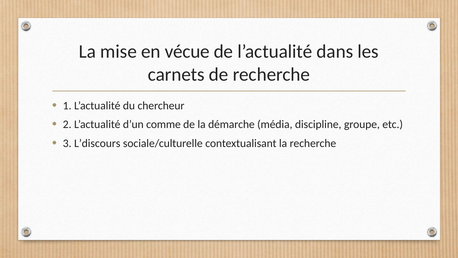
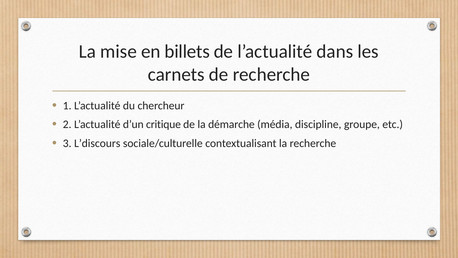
vécue: vécue -> billets (187, 51)
comme: comme -> critique (163, 124)
